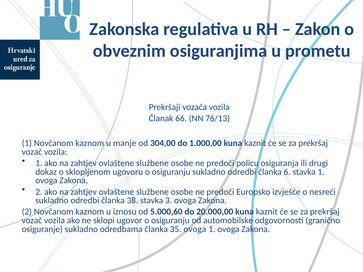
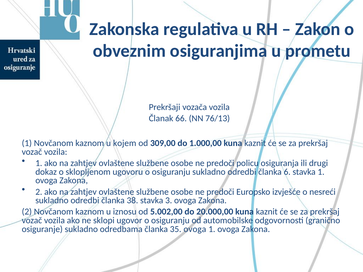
manje: manje -> kojem (125, 143)
304,00: 304,00 -> 309,00 (163, 143)
5.000,60: 5.000,60 -> 5.002,00 (166, 212)
